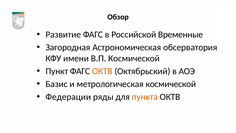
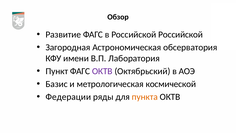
Российской Временные: Временные -> Российской (181, 34)
В.П Космической: Космической -> Лаборатория (134, 58)
ОКТВ colour: orange -> purple (102, 71)
